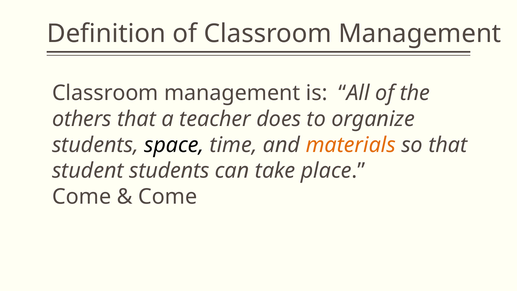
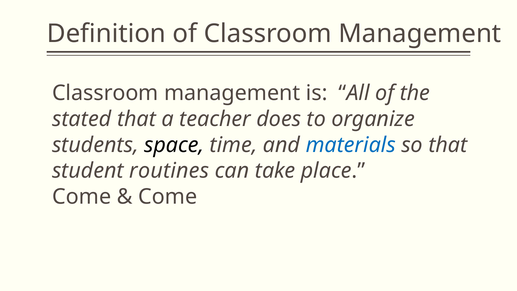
others: others -> stated (82, 119)
materials colour: orange -> blue (351, 145)
student students: students -> routines (169, 171)
